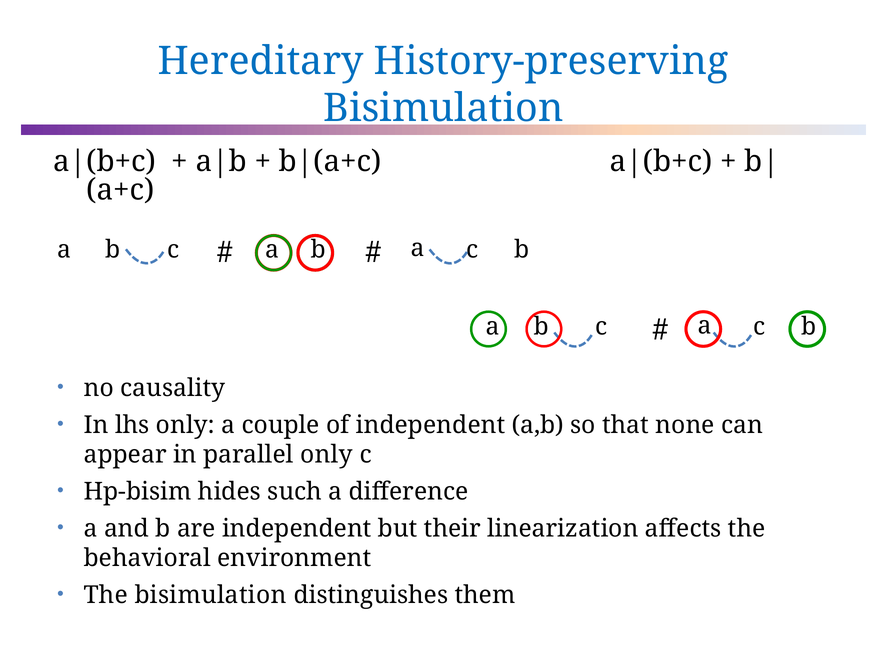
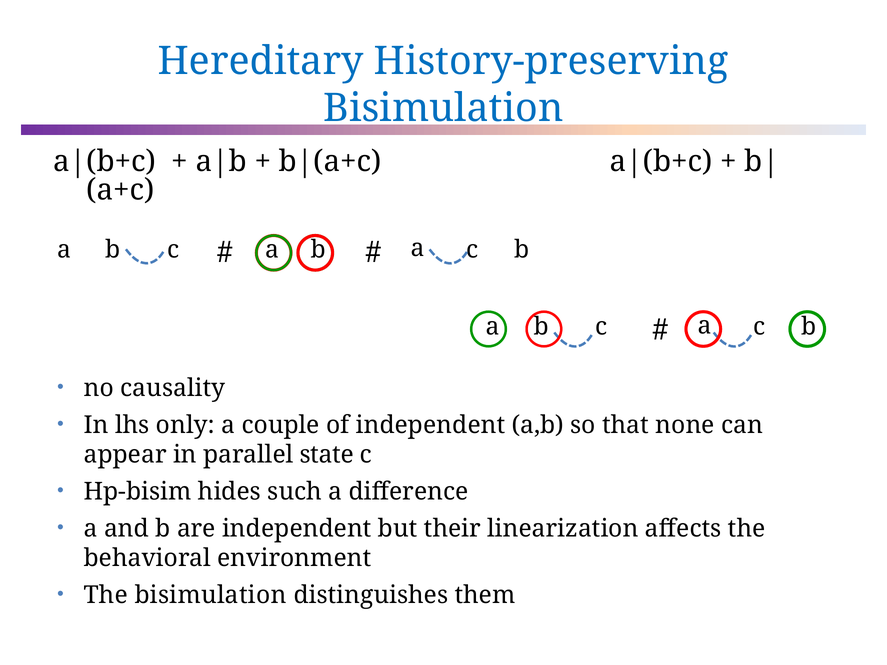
parallel only: only -> state (327, 455)
